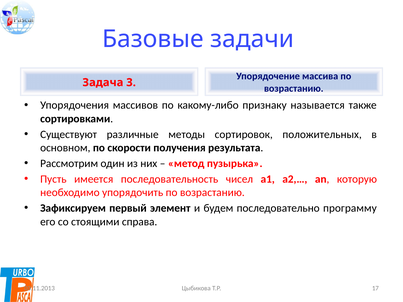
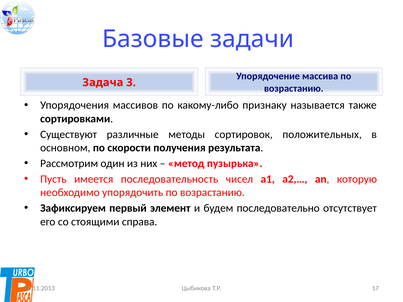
программу: программу -> отсутствует (350, 208)
